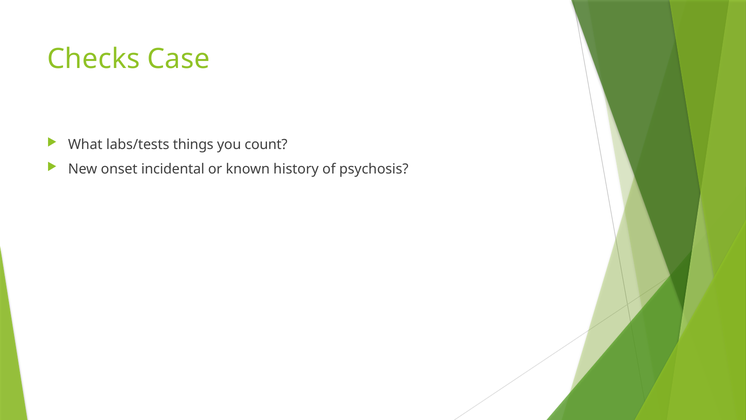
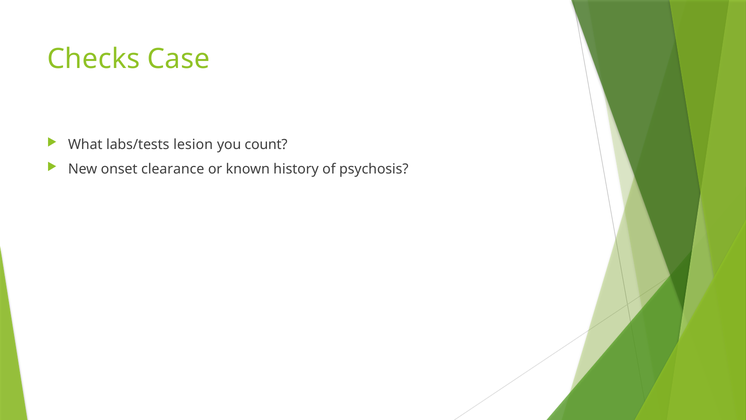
things: things -> lesion (193, 144)
incidental: incidental -> clearance (173, 169)
